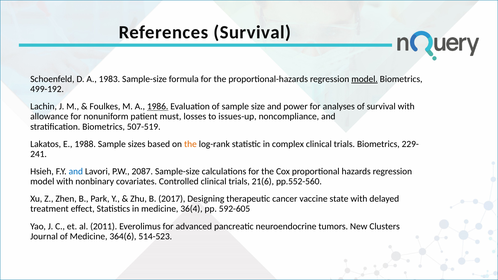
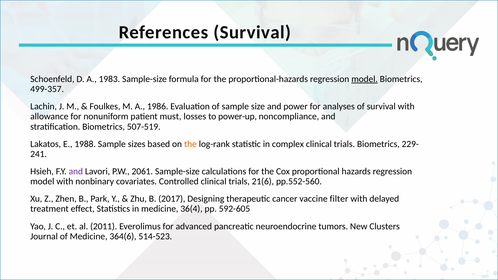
499-192: 499-192 -> 499-357 (47, 89)
1986 underline: present -> none (158, 107)
issues-up: issues-up -> power-up (238, 117)
and colour: blue -> purple (76, 171)
2087: 2087 -> 2061 (142, 171)
state: state -> filter (339, 199)
